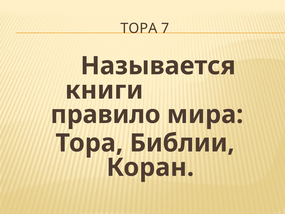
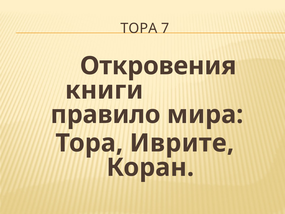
Называется: Называется -> Откровения (158, 66)
Библии: Библии -> Иврите (182, 143)
